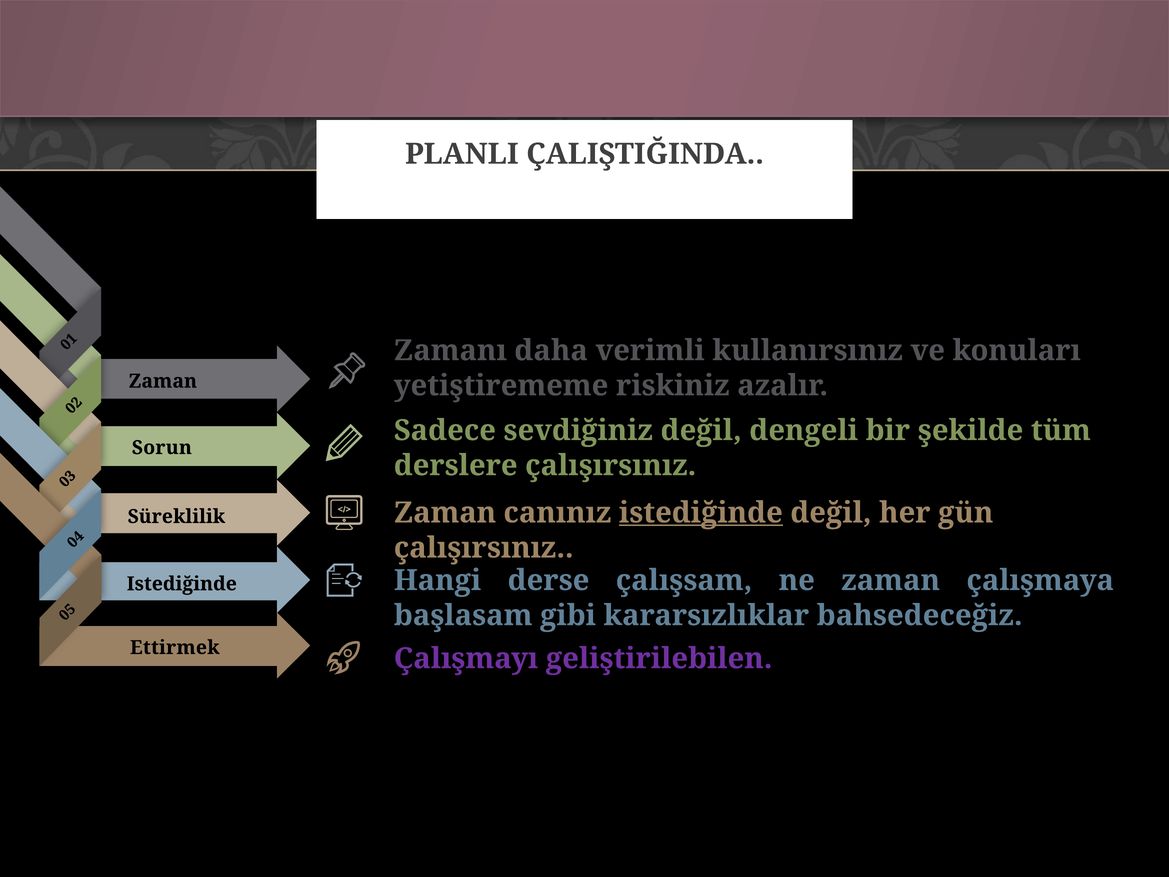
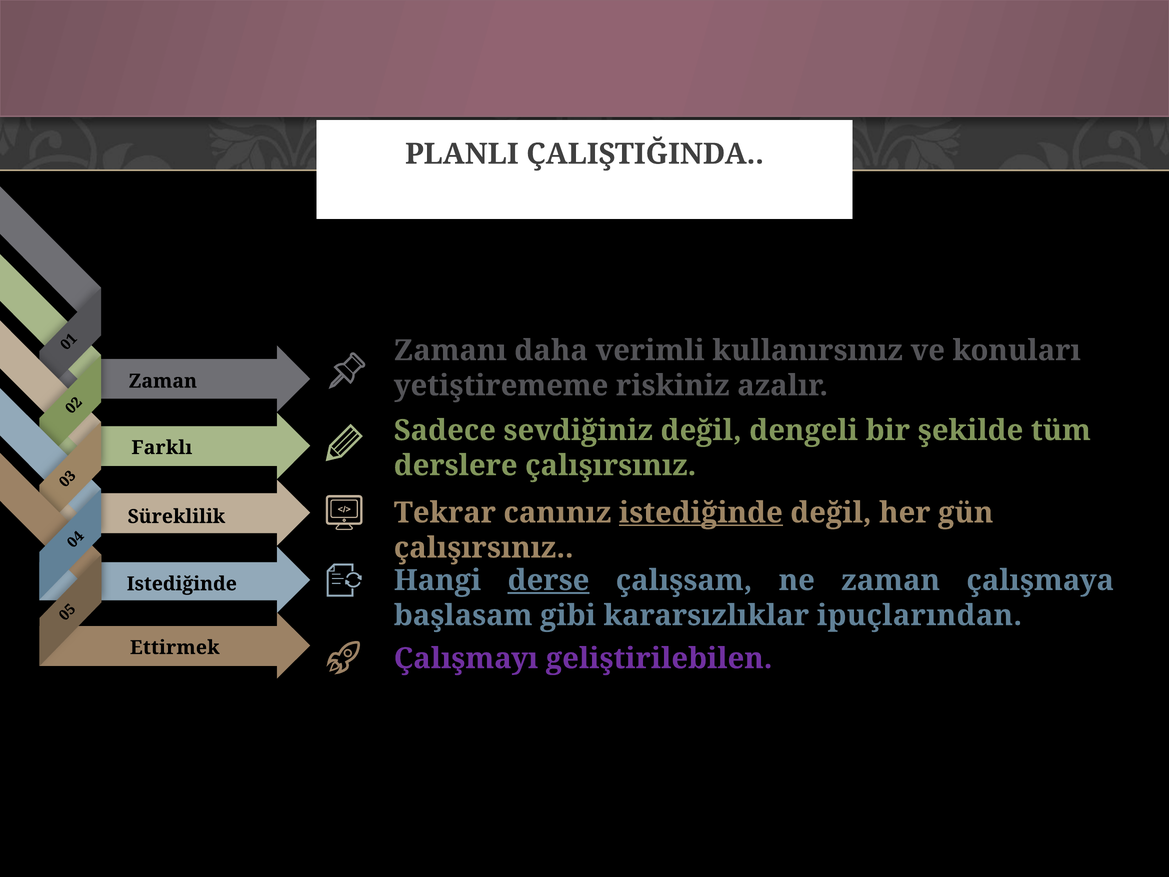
Sorun: Sorun -> Farklı (162, 448)
Zaman: Zaman -> Tekrar (445, 513)
derse underline: none -> present (549, 580)
bahsedeceğiz: bahsedeceğiz -> ipuçlarından (919, 615)
